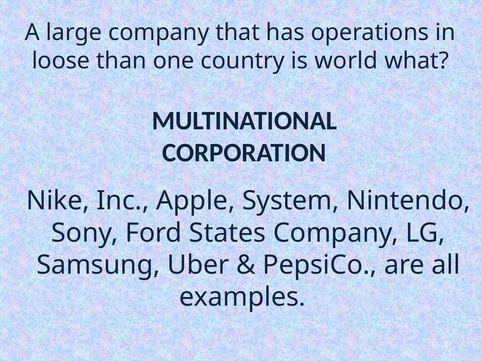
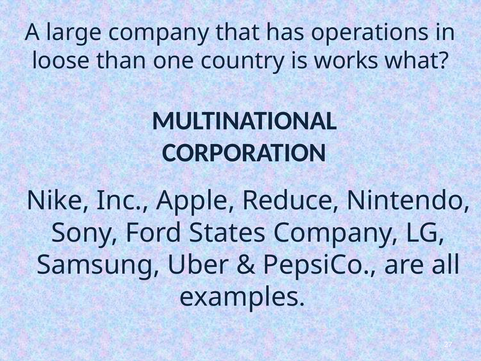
world: world -> works (346, 61)
System: System -> Reduce (291, 201)
